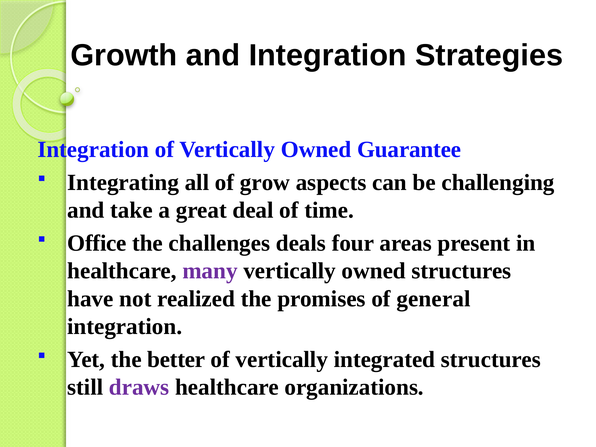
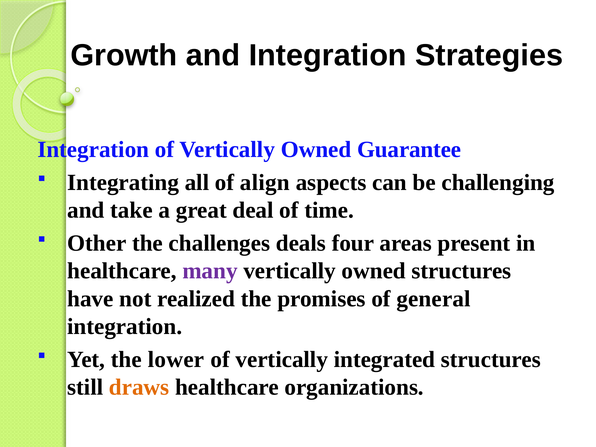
grow: grow -> align (265, 182)
Office: Office -> Other (97, 243)
better: better -> lower (176, 359)
draws colour: purple -> orange (139, 387)
